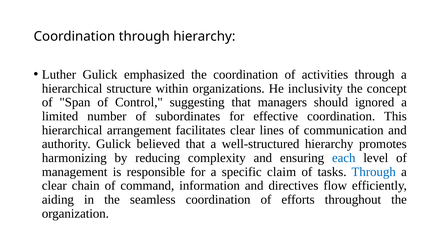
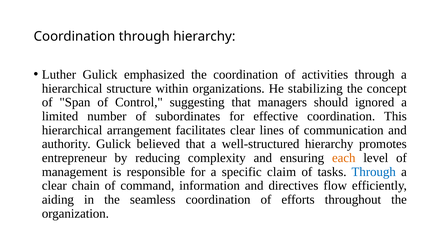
inclusivity: inclusivity -> stabilizing (315, 88)
harmonizing: harmonizing -> entrepreneur (74, 158)
each colour: blue -> orange (344, 158)
